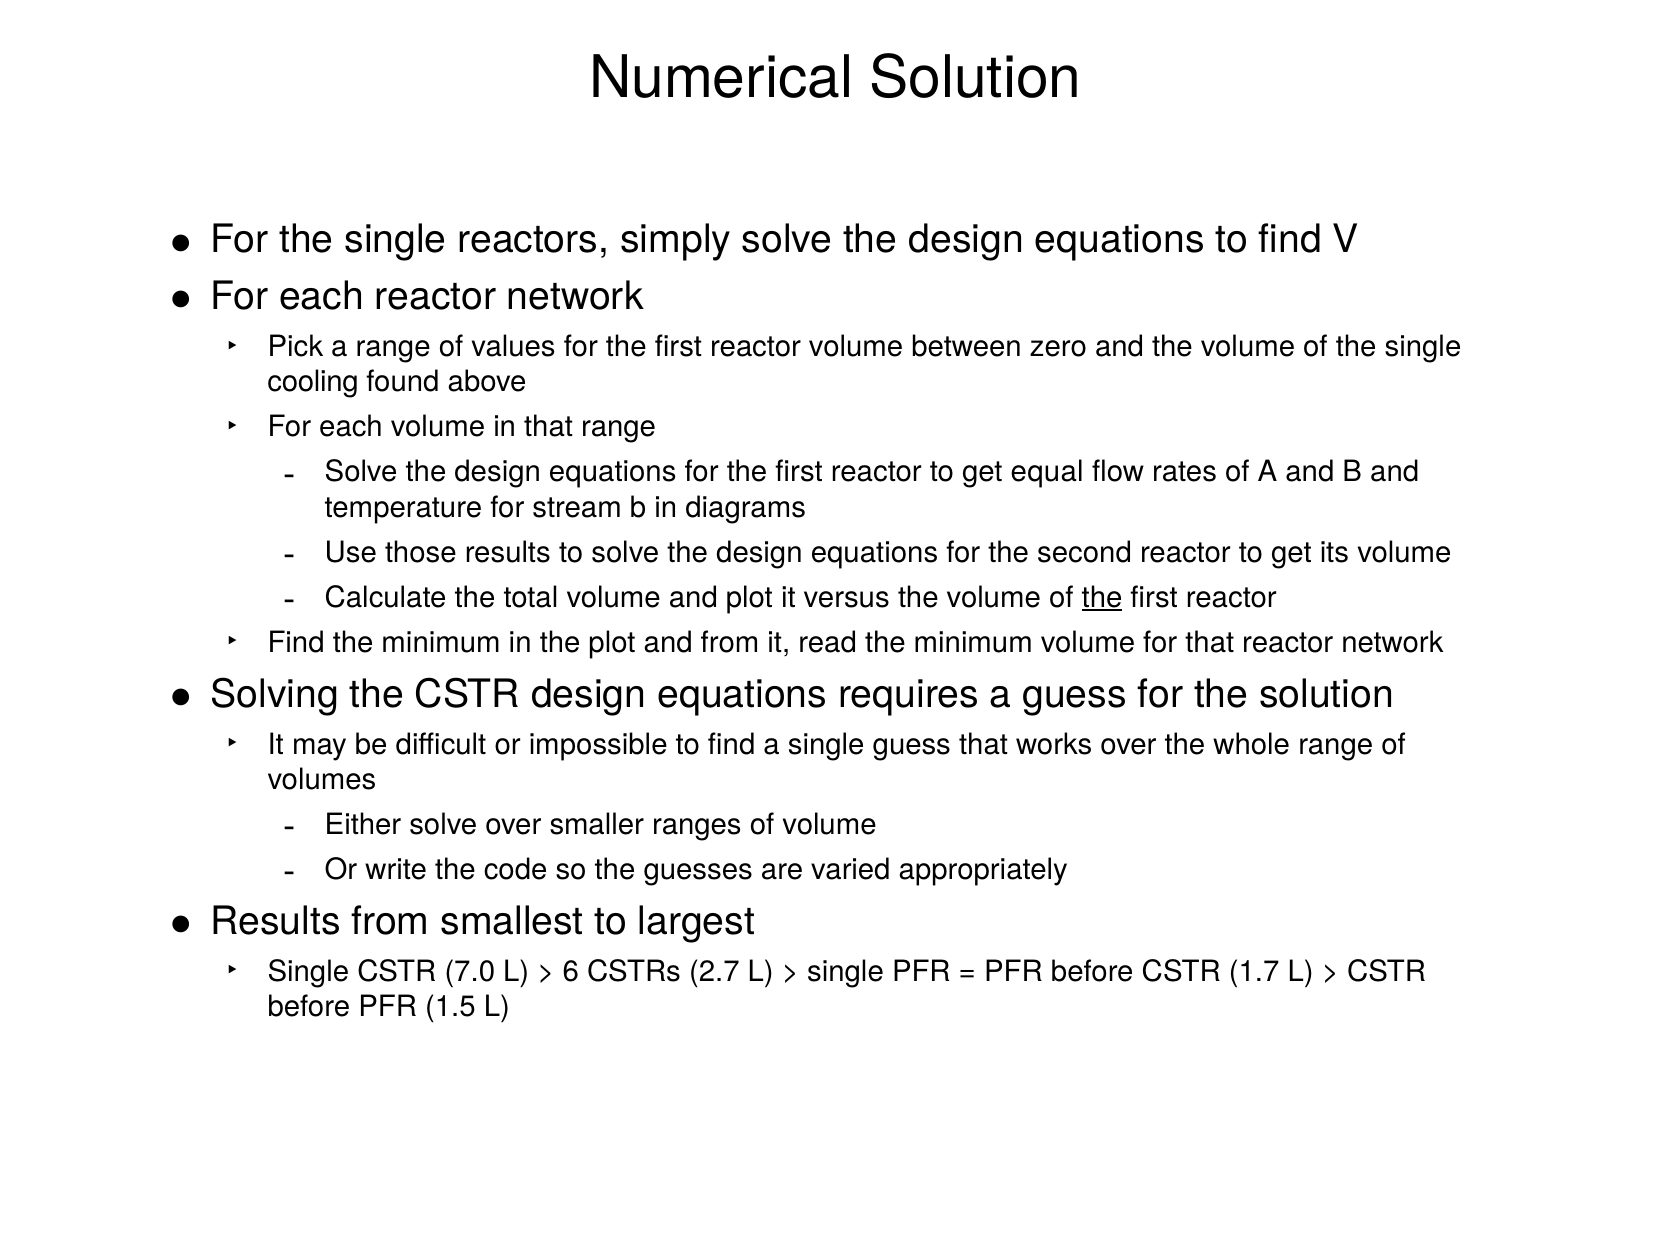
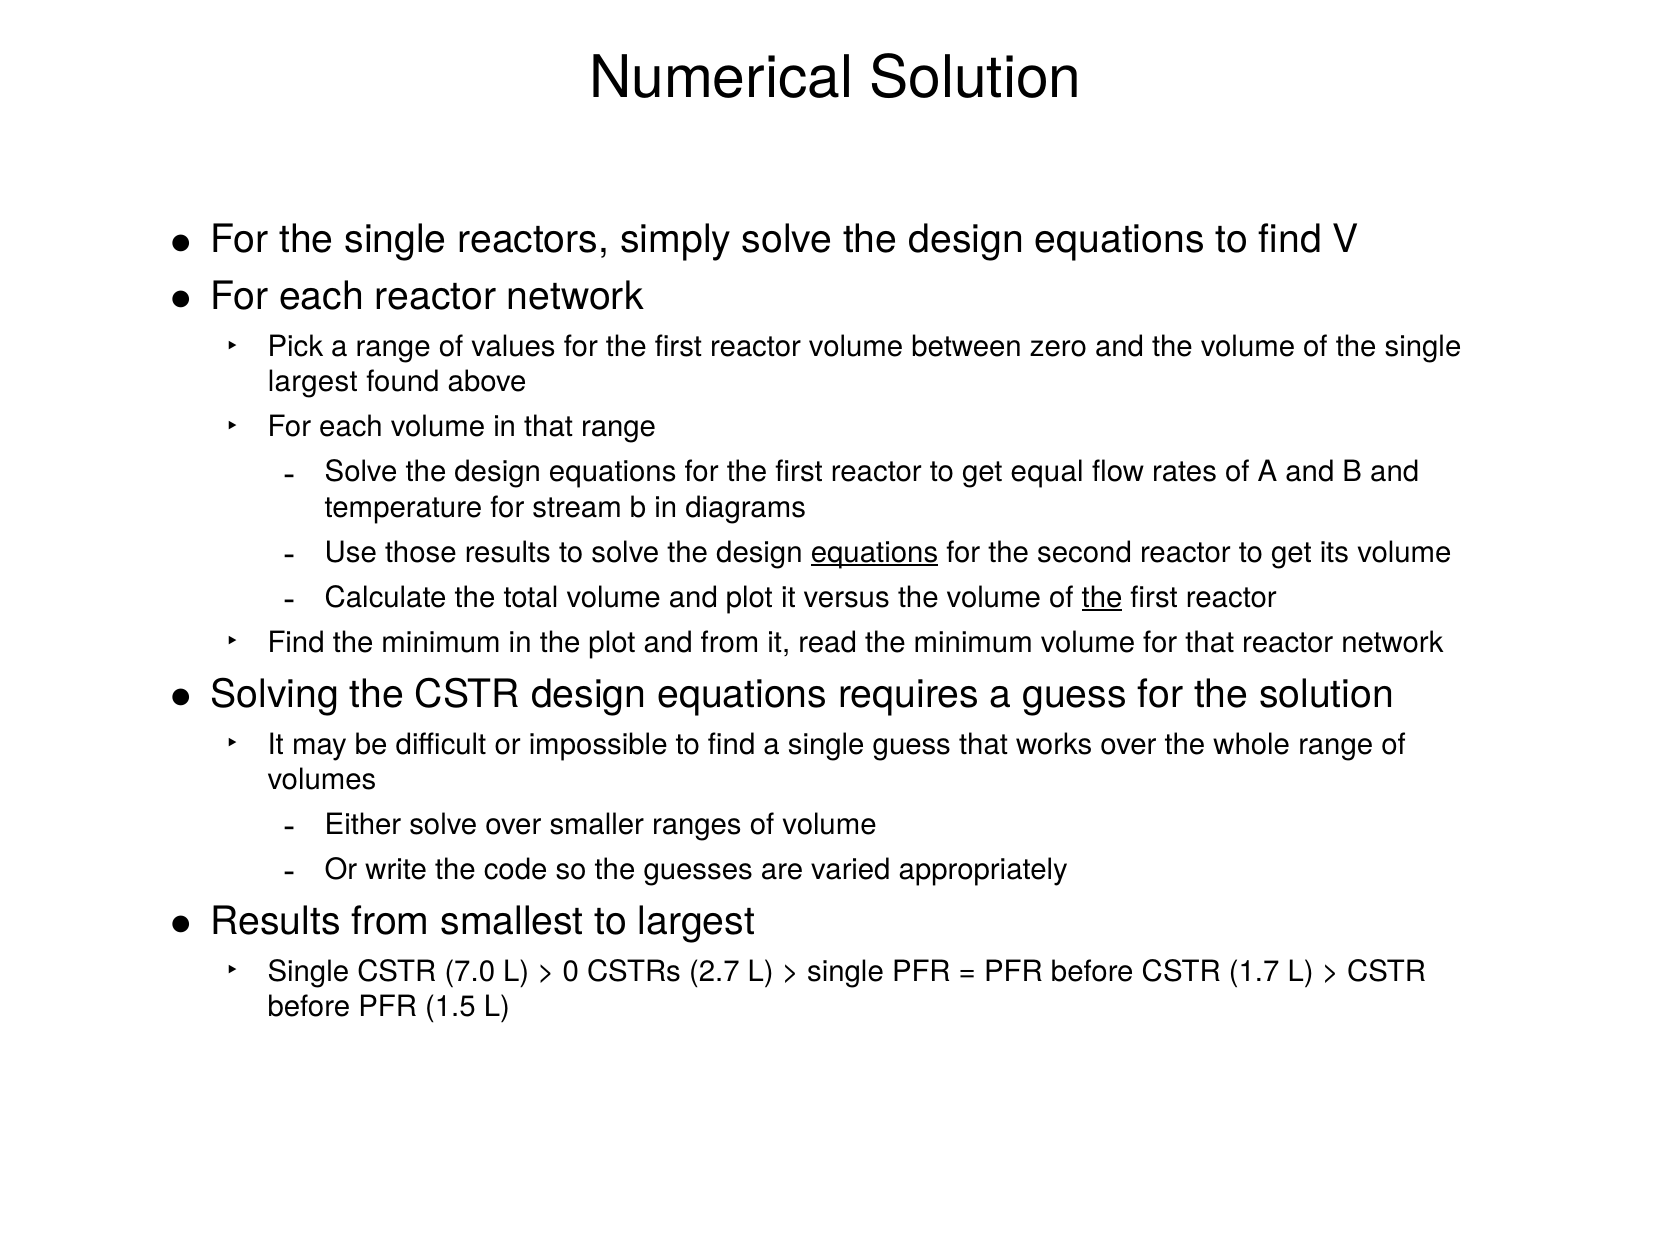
cooling: cooling -> largest (313, 382)
equations underline: none -> present (875, 553)
6: 6 -> 0 (571, 972)
